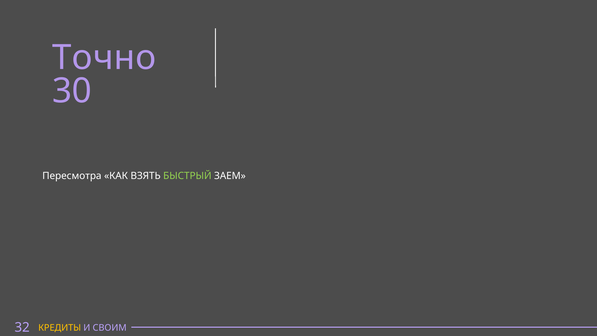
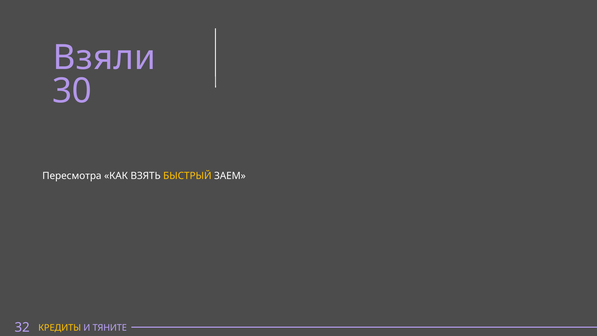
Точно: Точно -> Взяли (104, 58)
БЫСТРЫЙ colour: light green -> yellow (187, 176)
СВОИМ: СВОИМ -> ТЯНИТЕ (110, 328)
